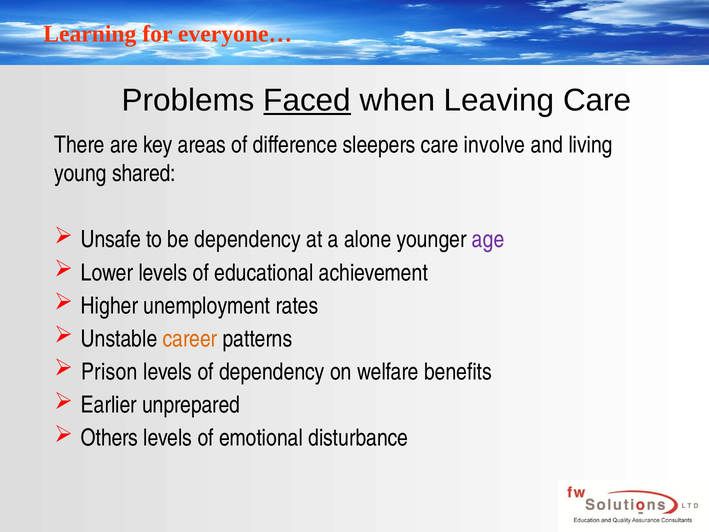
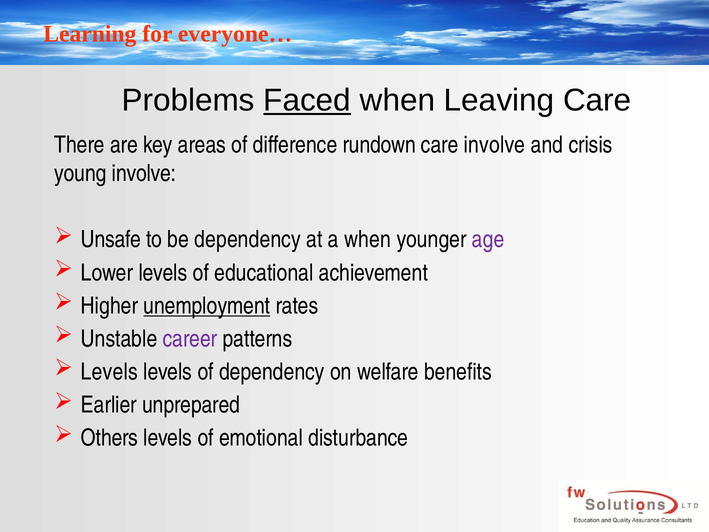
sleepers: sleepers -> rundown (379, 145)
living: living -> crisis (591, 145)
young shared: shared -> involve (144, 173)
a alone: alone -> when (368, 240)
unemployment underline: none -> present (207, 306)
career colour: orange -> purple (190, 339)
Prison: Prison -> Levels (109, 372)
